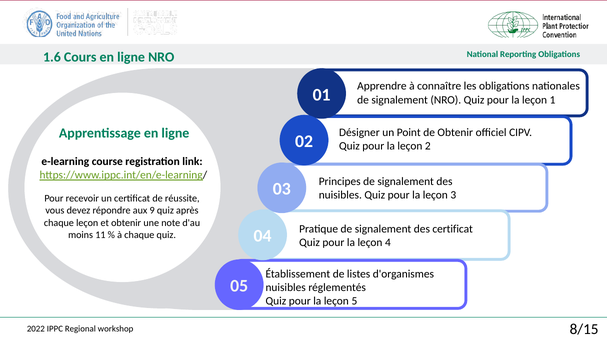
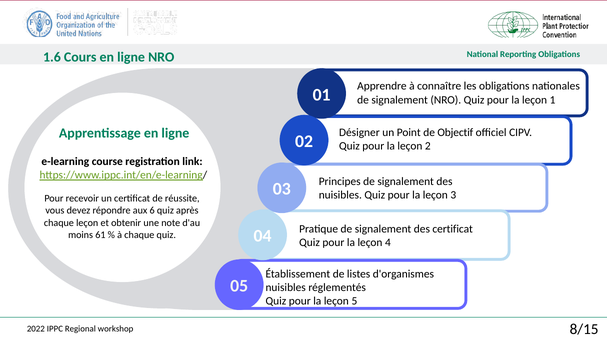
de Obtenir: Obtenir -> Objectif (455, 133)
9: 9 -> 6 (152, 211)
11: 11 -> 61 (100, 235)
